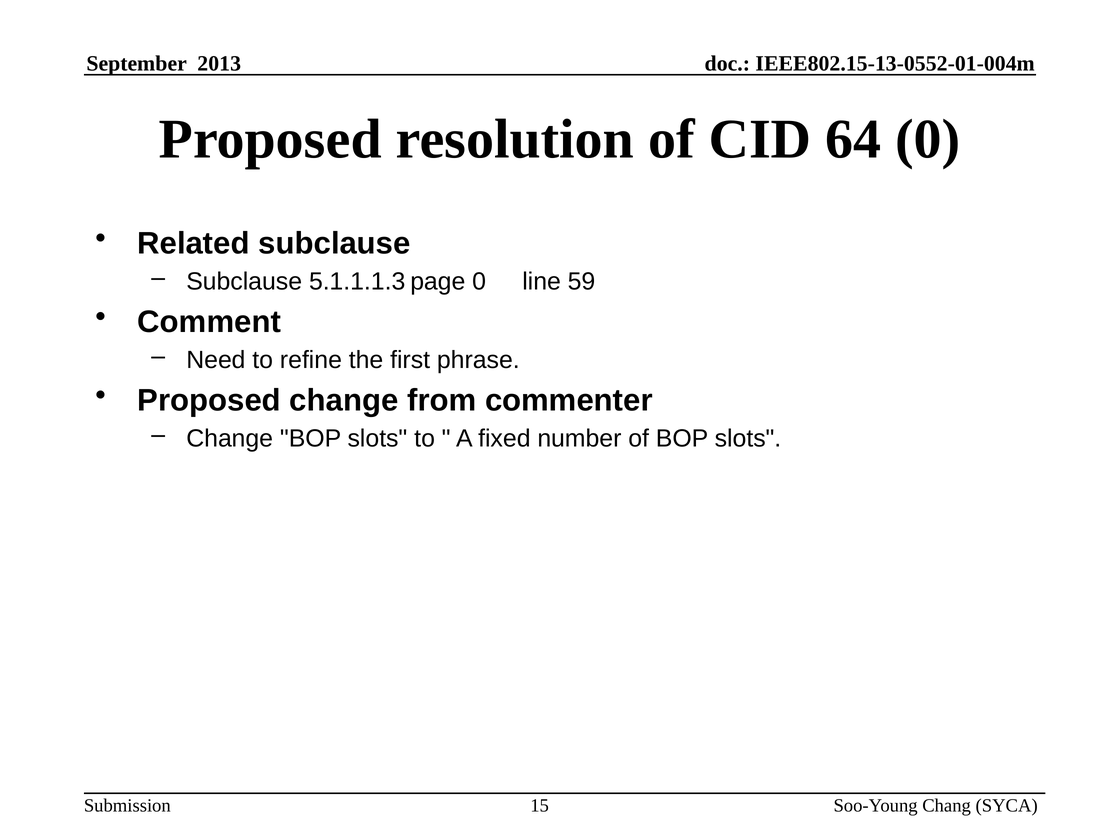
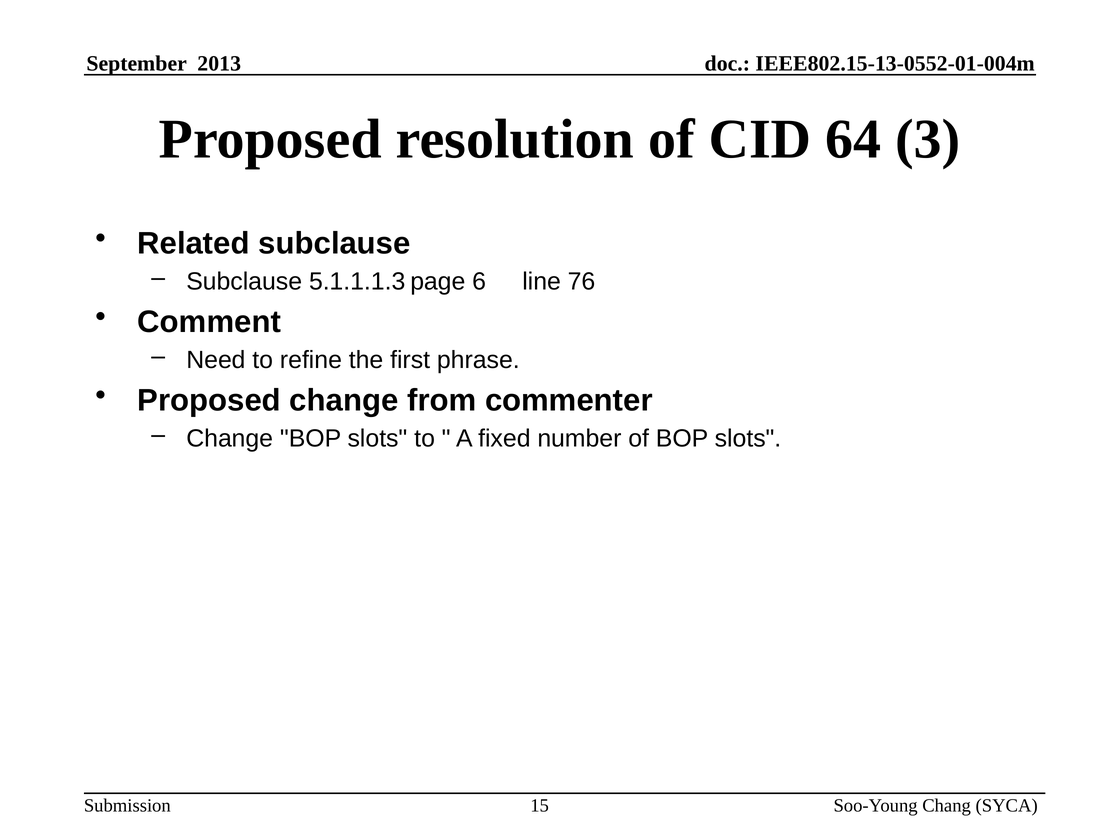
64 0: 0 -> 3 (928, 139)
0: 0 -> 6 (479, 282)
59: 59 -> 76 (581, 282)
